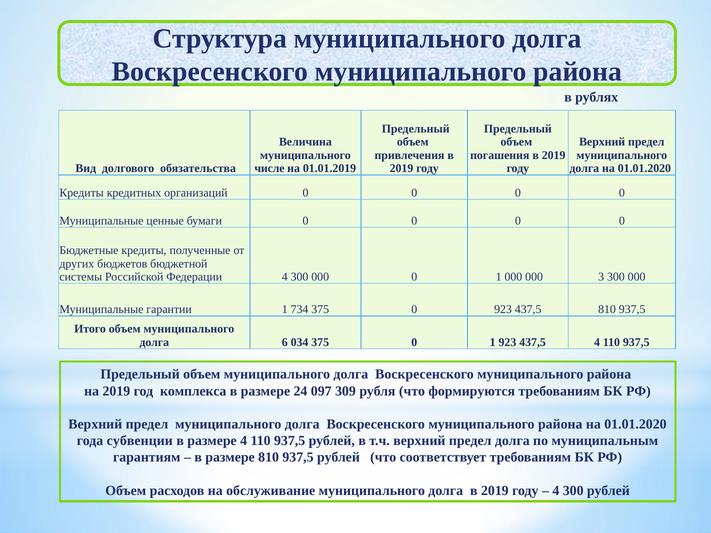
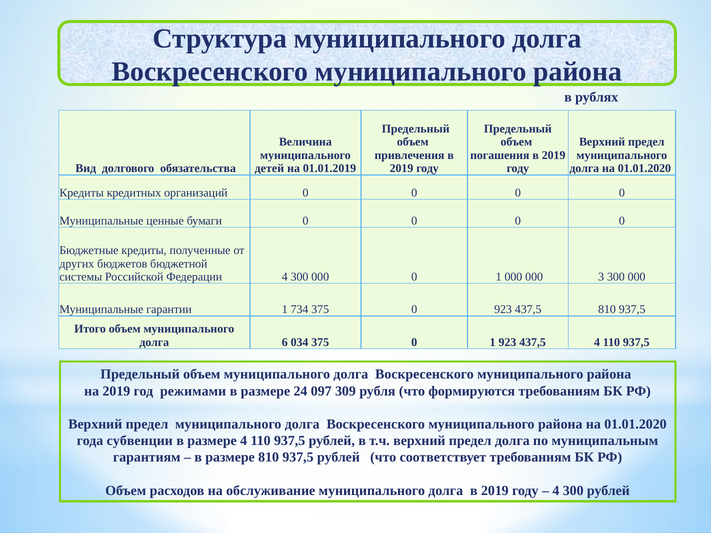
числе: числе -> детей (269, 168)
комплекса: комплекса -> режимами (193, 391)
